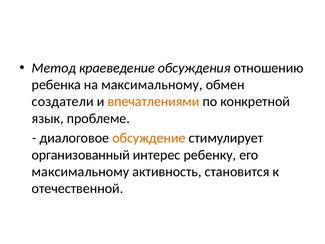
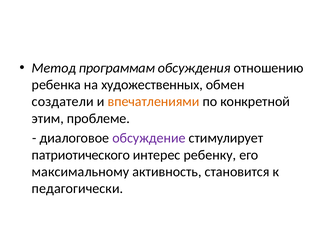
краеведение: краеведение -> программам (117, 68)
на максимальному: максимальному -> художественных (152, 85)
язык: язык -> этим (48, 118)
обсуждение colour: orange -> purple (149, 138)
организованный: организованный -> патриотического (81, 155)
отечественной: отечественной -> педагогически (77, 188)
